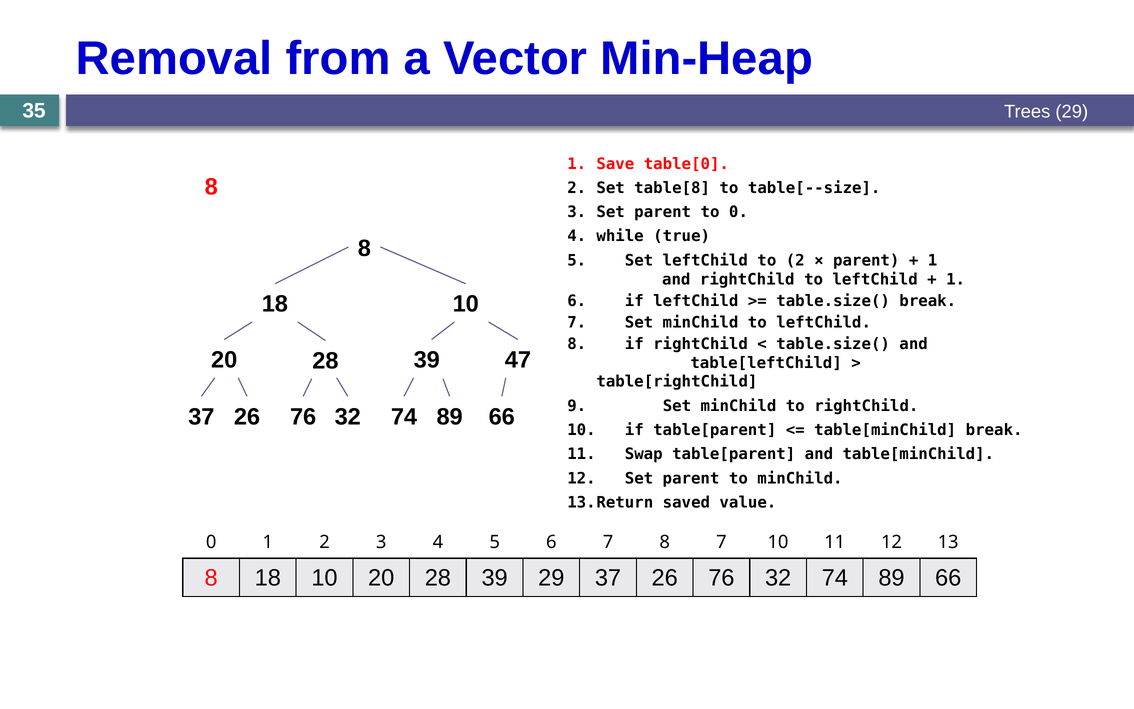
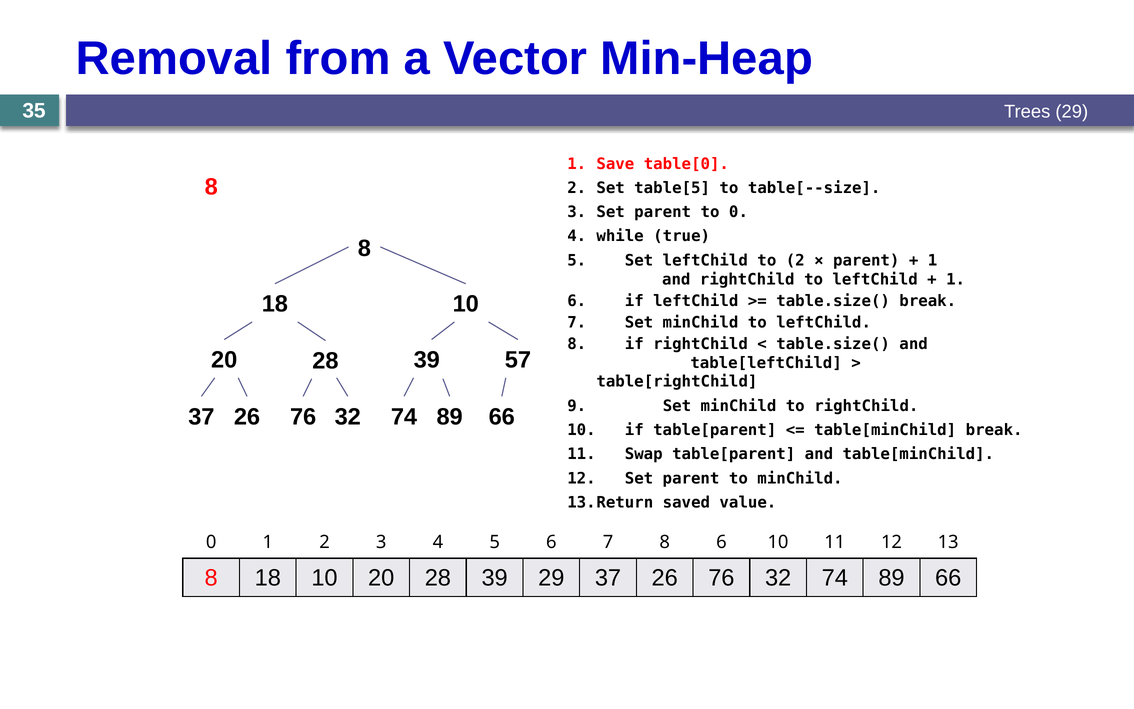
table[8: table[8 -> table[5 (672, 188)
47: 47 -> 57 (518, 360)
8 7: 7 -> 6 (721, 542)
